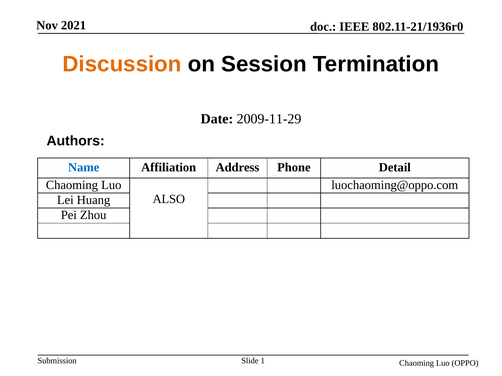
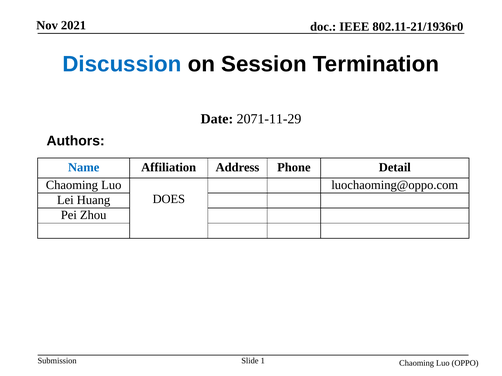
Discussion colour: orange -> blue (122, 64)
2009-11-29: 2009-11-29 -> 2071-11-29 (269, 119)
ALSO: ALSO -> DOES (169, 199)
